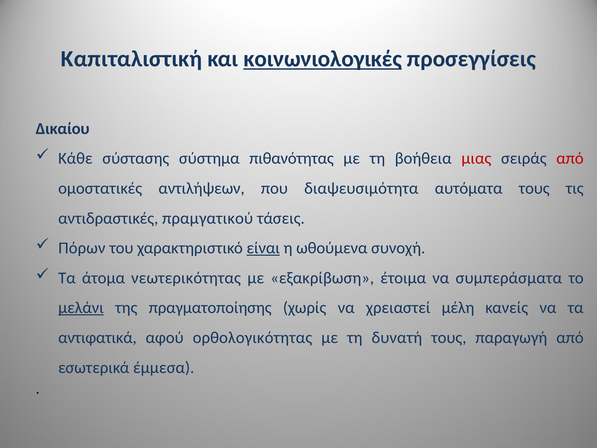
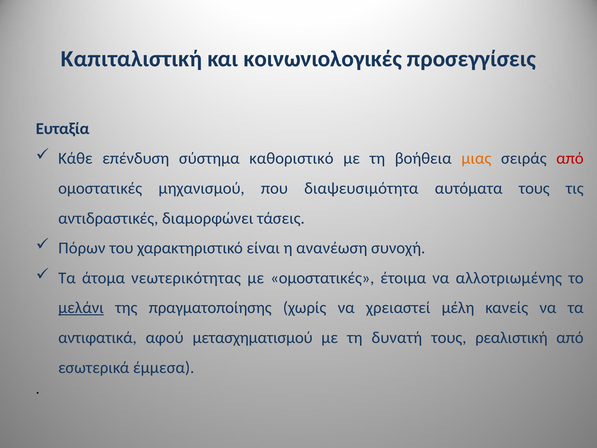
κοινωνιολογικές underline: present -> none (323, 59)
Δικαίου: Δικαίου -> Ευταξία (63, 129)
σύστασης: σύστασης -> επένδυση (136, 158)
πιθανότητας: πιθανότητας -> καθοριστικό (291, 158)
μιας colour: red -> orange (476, 158)
αντιλήψεων: αντιλήψεων -> μηχανισμού (202, 188)
πραμγατικού: πραμγατικού -> διαμορφώνει (208, 218)
είναι underline: present -> none (263, 248)
ωθούμενα: ωθούμενα -> ανανέωση (332, 248)
με εξακρίβωση: εξακρίβωση -> ομοστατικές (322, 278)
συμπεράσματα: συμπεράσματα -> αλλοτριωμένης (509, 278)
ορθολογικότητας: ορθολογικότητας -> μετασχηματισμού (253, 337)
παραγωγή: παραγωγή -> ρεαλιστική (511, 337)
